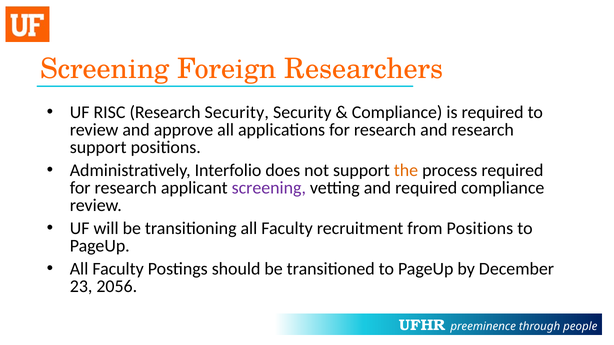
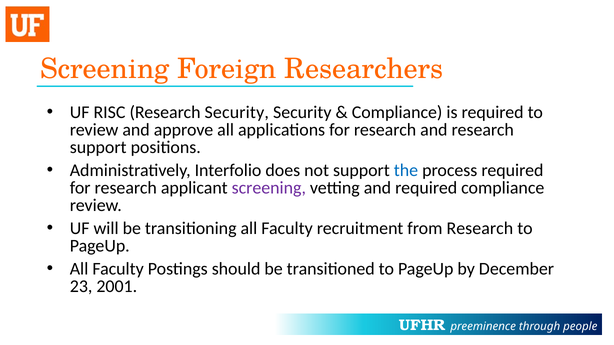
the colour: orange -> blue (406, 171)
from Positions: Positions -> Research (480, 229)
2056: 2056 -> 2001 (117, 287)
